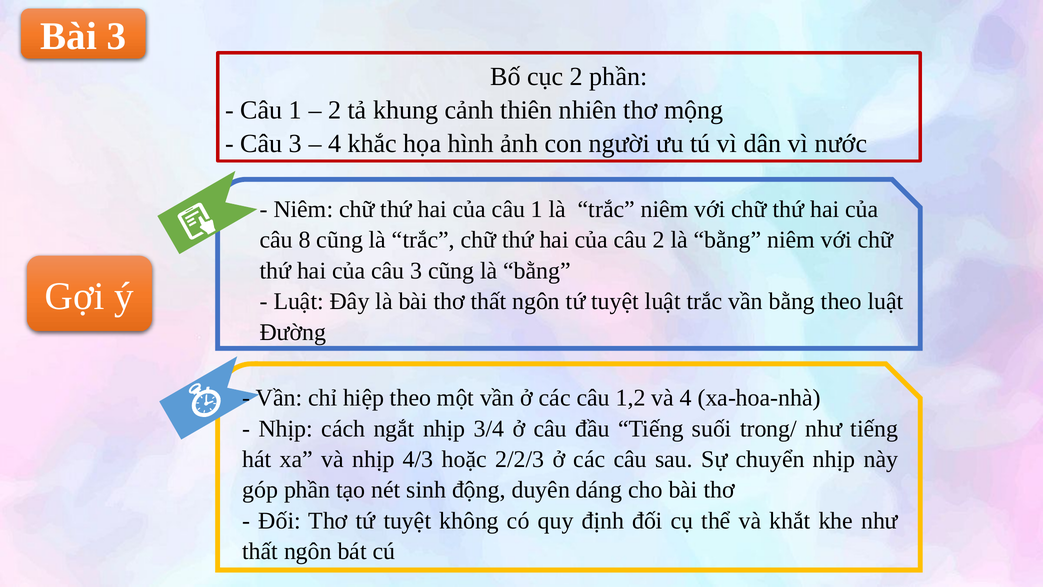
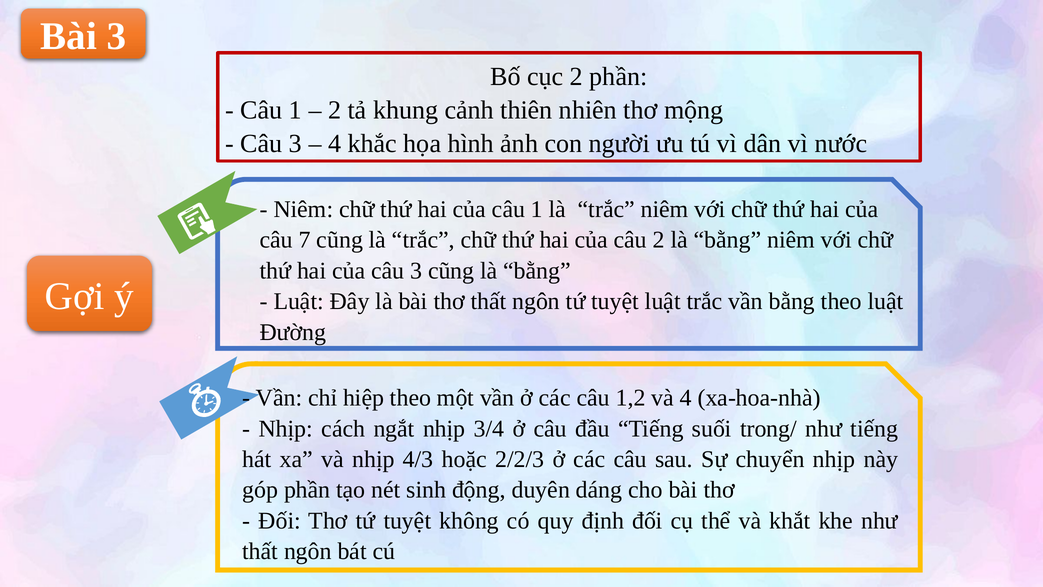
8: 8 -> 7 (305, 240)
